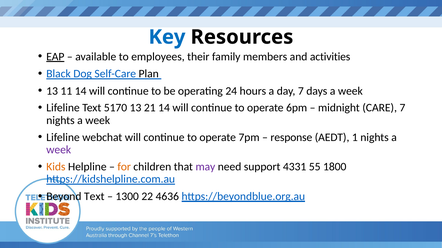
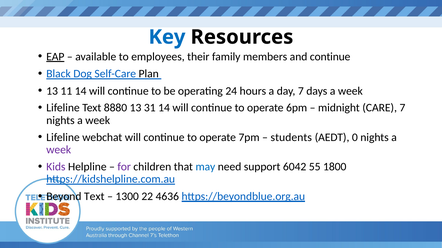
and activities: activities -> continue (330, 57)
5170: 5170 -> 8880 (115, 108)
21: 21 -> 31 (150, 108)
response: response -> students (291, 138)
1: 1 -> 0 (355, 138)
Kids colour: orange -> purple (56, 167)
for colour: orange -> purple (124, 167)
may colour: purple -> blue (205, 167)
4331: 4331 -> 6042 (295, 167)
